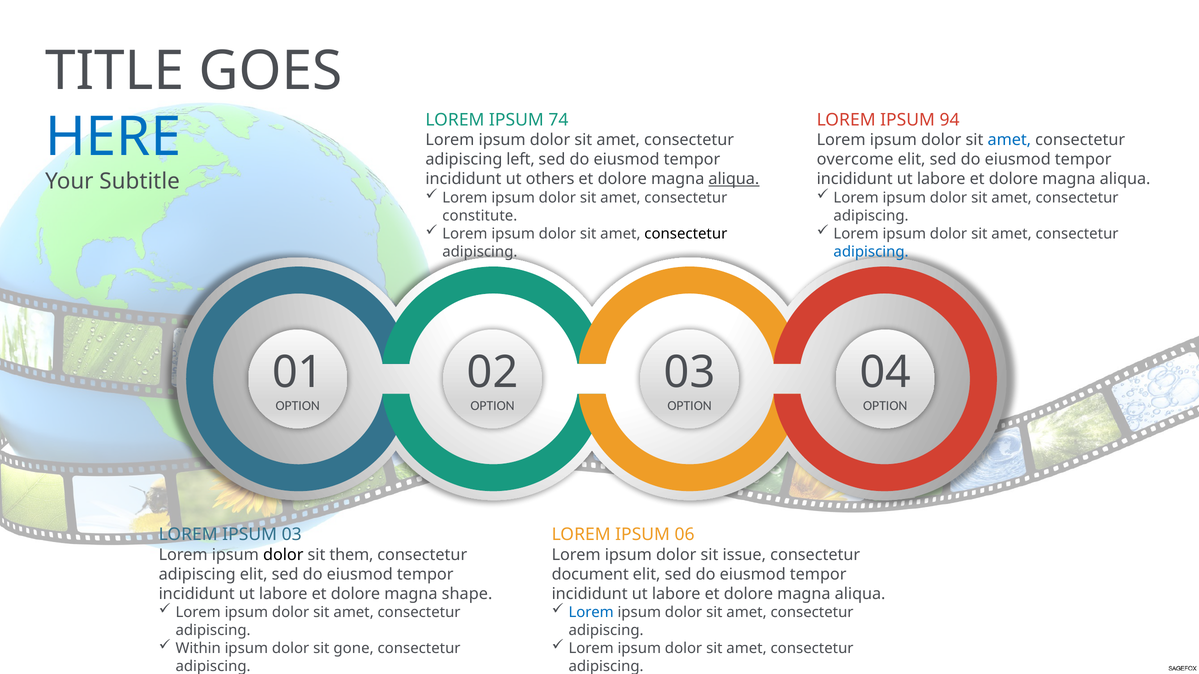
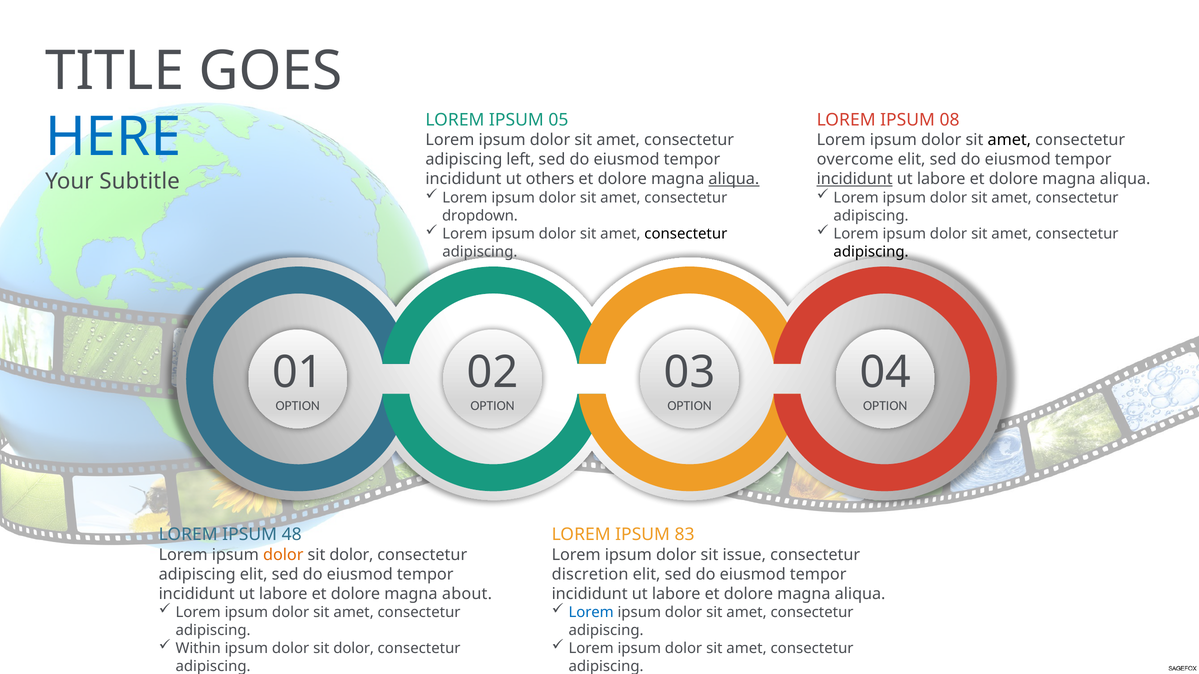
74: 74 -> 05 (558, 120)
94: 94 -> 08 (950, 120)
amet colour: blue -> black (1009, 140)
incididunt underline: none -> present (855, 179)
constitute: constitute -> dropdown (480, 216)
adipiscing colour: blue -> black (871, 252)
IPSUM 03: 03 -> 48 (292, 535)
06: 06 -> 83 (685, 535)
dolor colour: black -> orange (283, 555)
them: them -> dolor (351, 555)
document: document -> discretion (590, 575)
shape: shape -> about (467, 594)
gone: gone -> dolor (354, 649)
